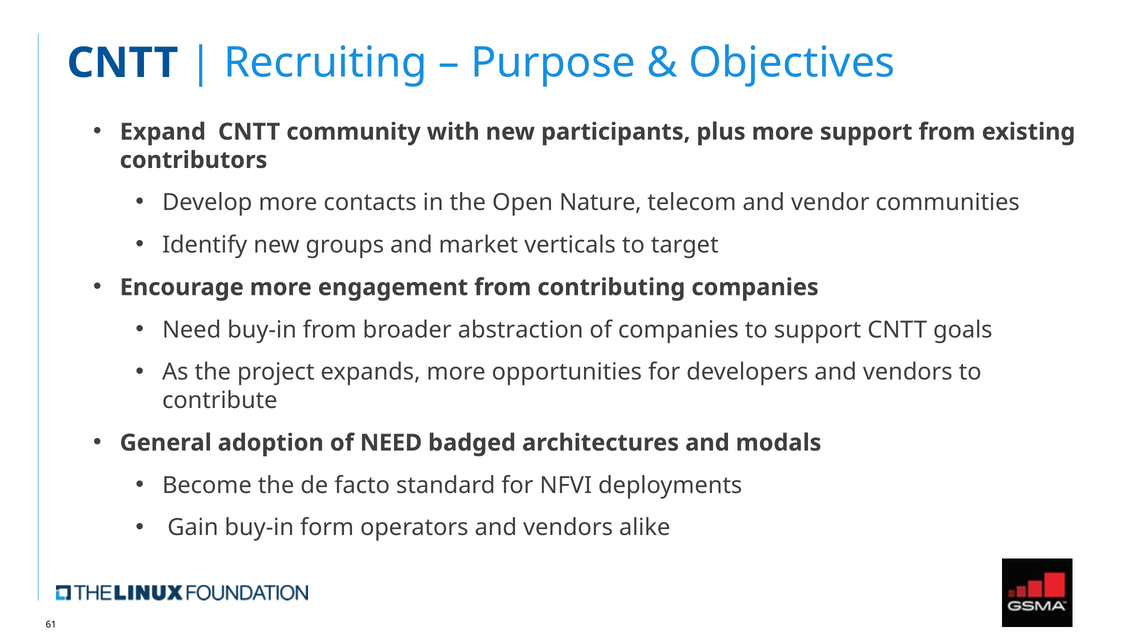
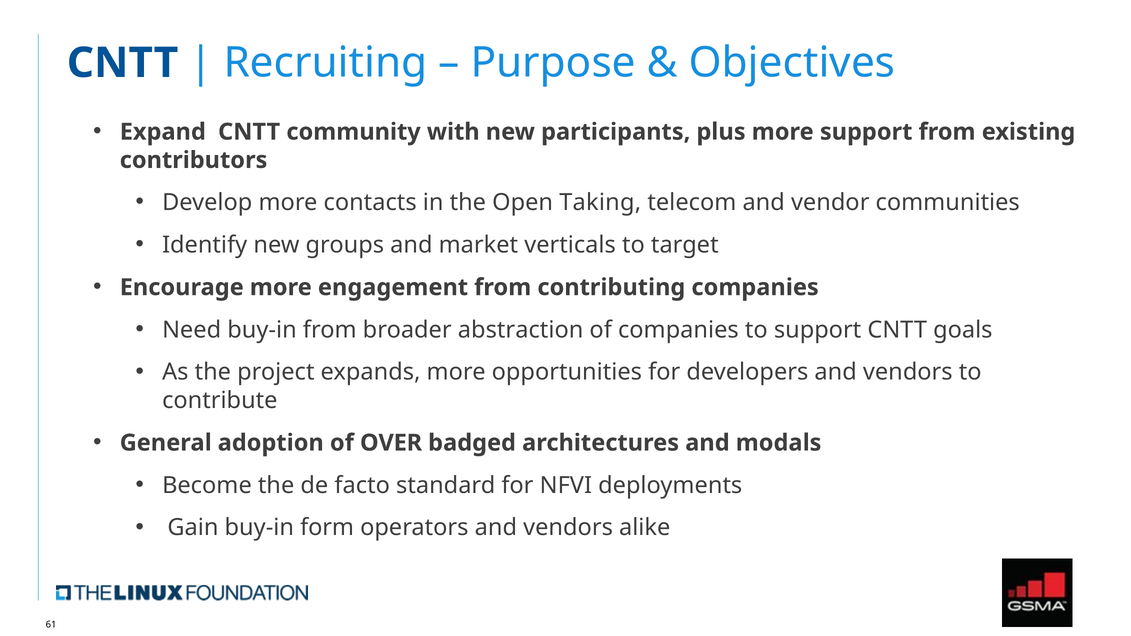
Nature: Nature -> Taking (600, 203)
of NEED: NEED -> OVER (391, 443)
